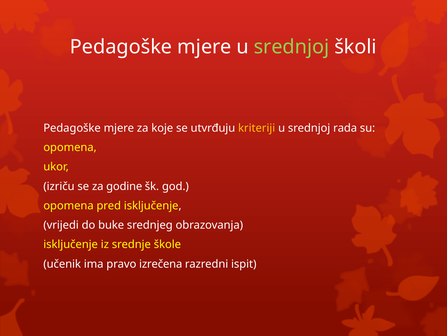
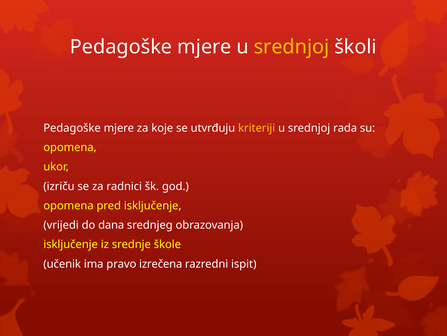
srednjoj colour: light green -> yellow (292, 47)
godine: godine -> radnici (124, 186)
buke: buke -> dana (111, 225)
